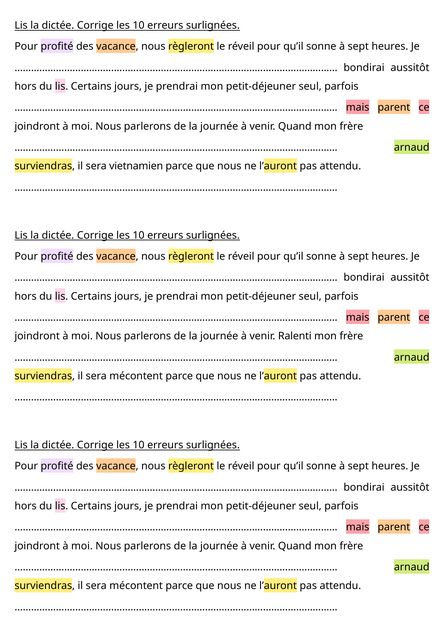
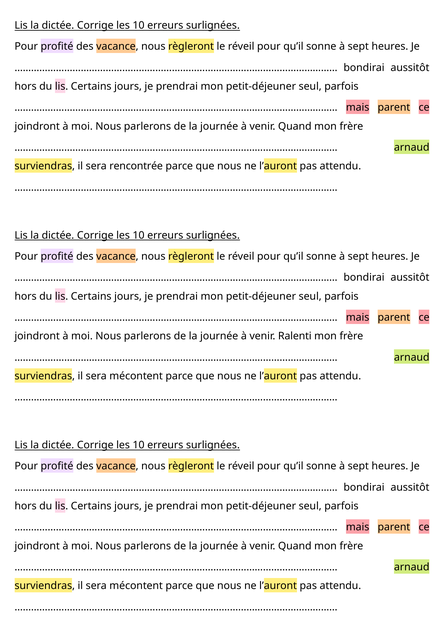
vietnamien: vietnamien -> rencontrée (136, 166)
